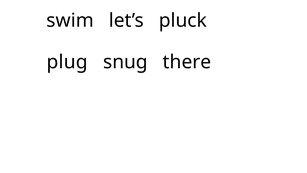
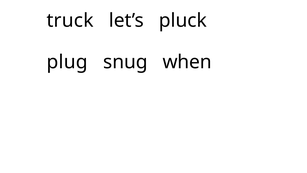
swim: swim -> truck (70, 21)
there: there -> when (187, 62)
